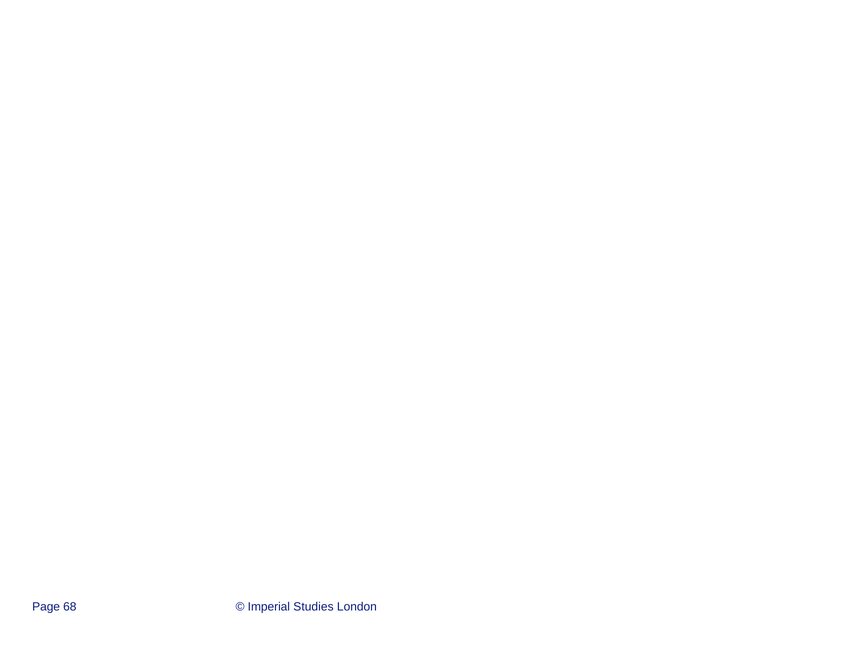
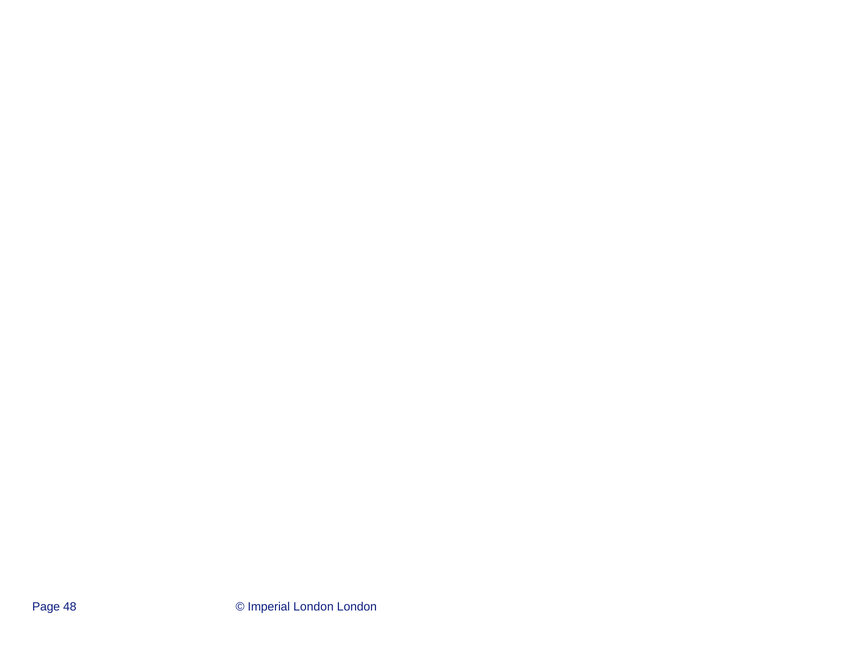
68: 68 -> 48 (70, 606)
Imperial Studies: Studies -> London (314, 606)
